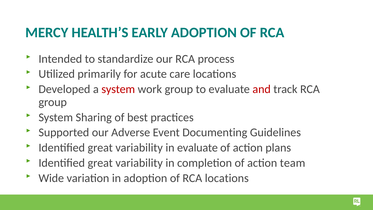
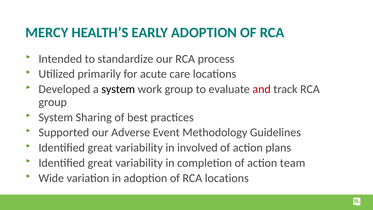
system colour: red -> black (118, 89)
Documenting: Documenting -> Methodology (215, 132)
in evaluate: evaluate -> involved (197, 148)
